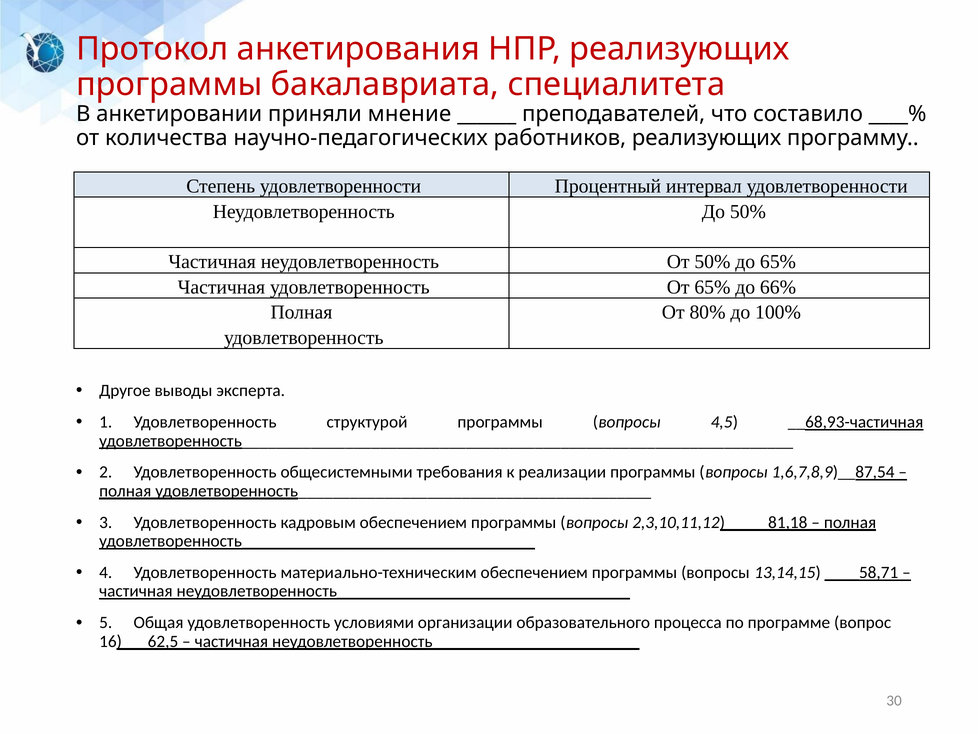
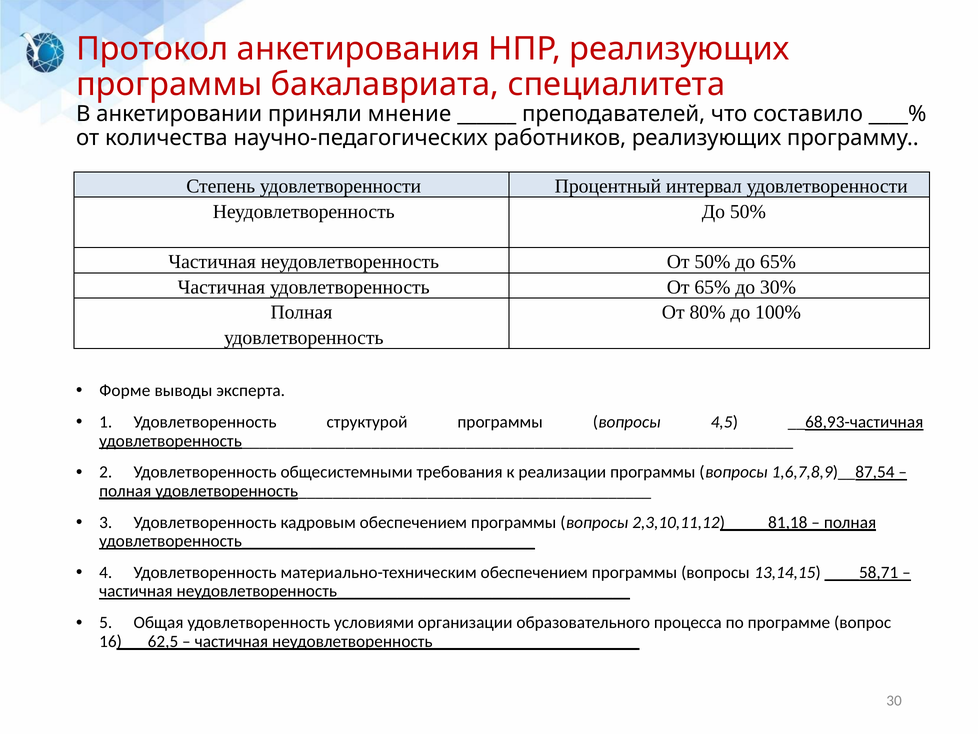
66%: 66% -> 30% (778, 287)
Другое: Другое -> Форме (125, 390)
